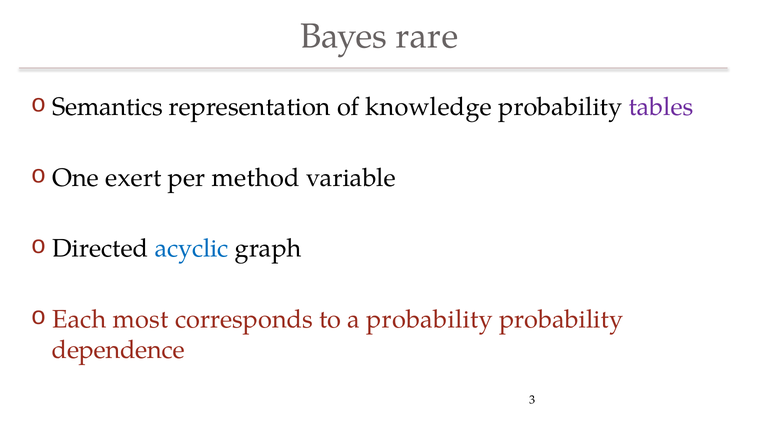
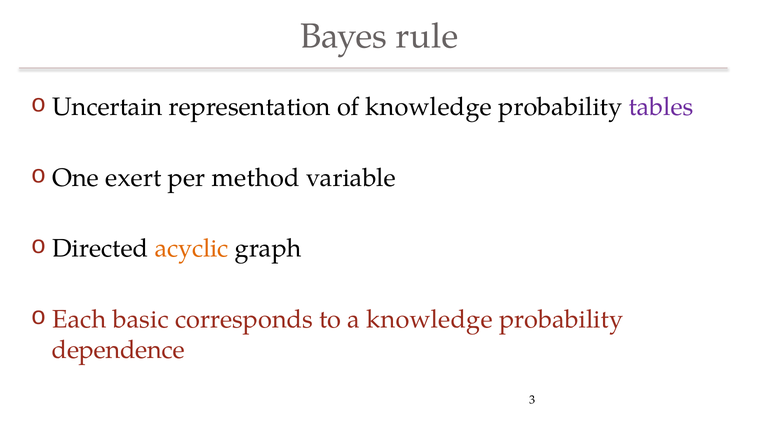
rare: rare -> rule (427, 36)
Semantics: Semantics -> Uncertain (107, 107)
acyclic colour: blue -> orange (192, 249)
most: most -> basic (141, 319)
a probability: probability -> knowledge (430, 319)
